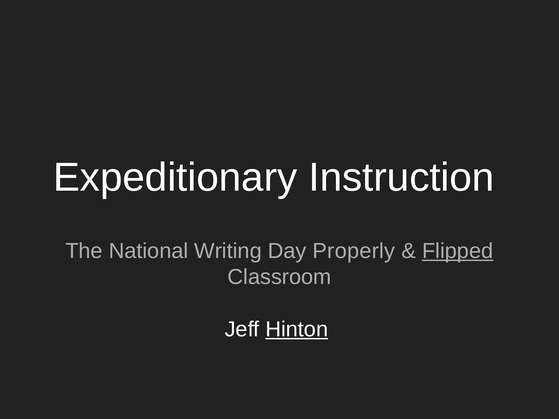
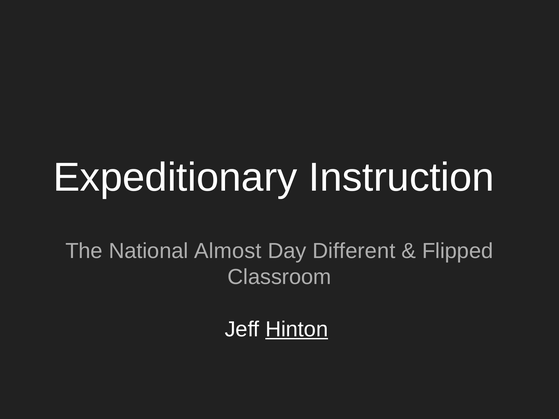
Writing: Writing -> Almost (228, 251)
Properly: Properly -> Different (354, 251)
Flipped underline: present -> none (458, 251)
